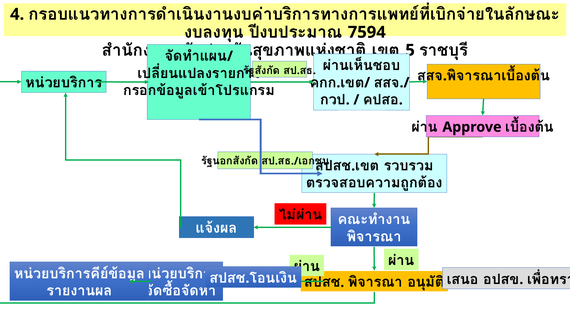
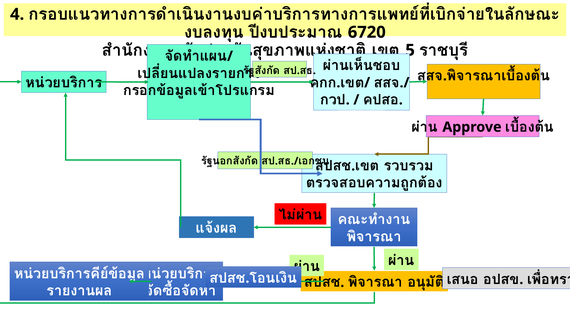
7594: 7594 -> 6720 (367, 32)
